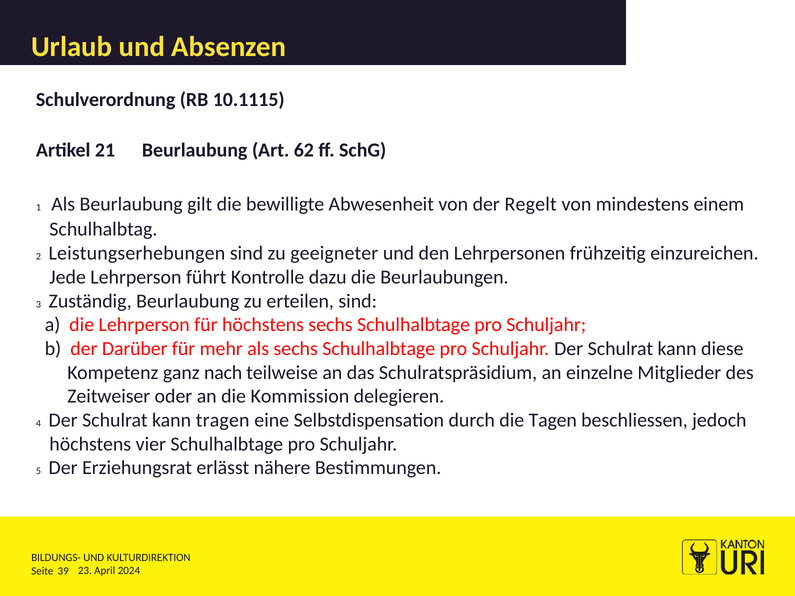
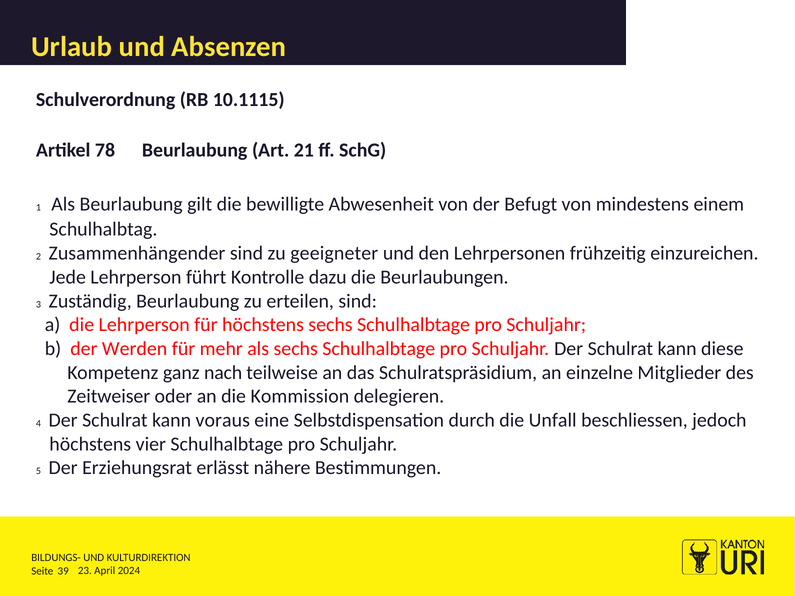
21: 21 -> 78 (105, 150)
62: 62 -> 21 (304, 150)
Regelt: Regelt -> Befugt (531, 204)
Leistungserhebungen: Leistungserhebungen -> Zusammenhängender (137, 253)
Darüber: Darüber -> Werden (135, 349)
tragen: tragen -> voraus (223, 420)
Tagen: Tagen -> Unfall (553, 420)
